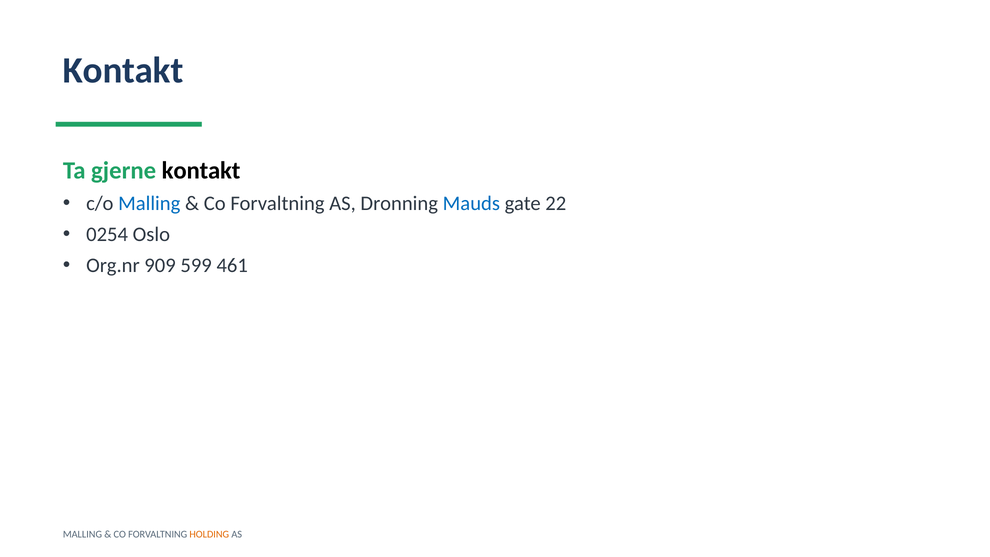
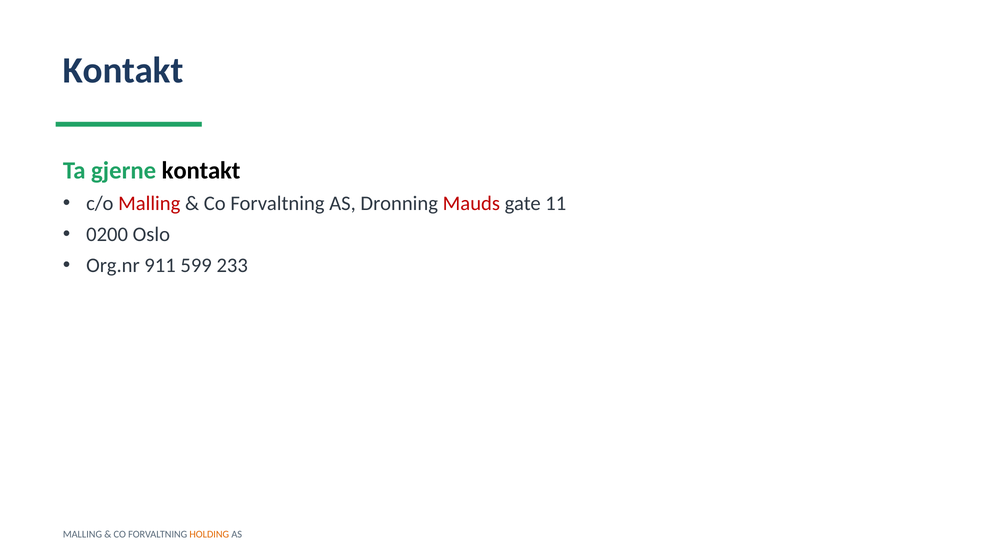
Malling colour: blue -> red (149, 204)
Mauds colour: blue -> red (471, 204)
22: 22 -> 11 (556, 204)
0254: 0254 -> 0200 (107, 235)
909: 909 -> 911 (160, 265)
461: 461 -> 233 (232, 265)
